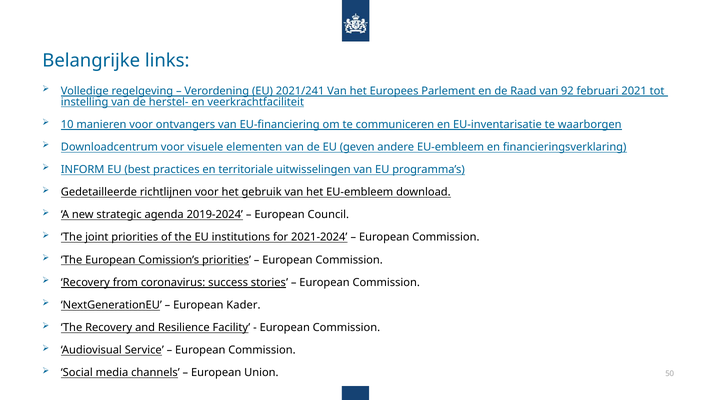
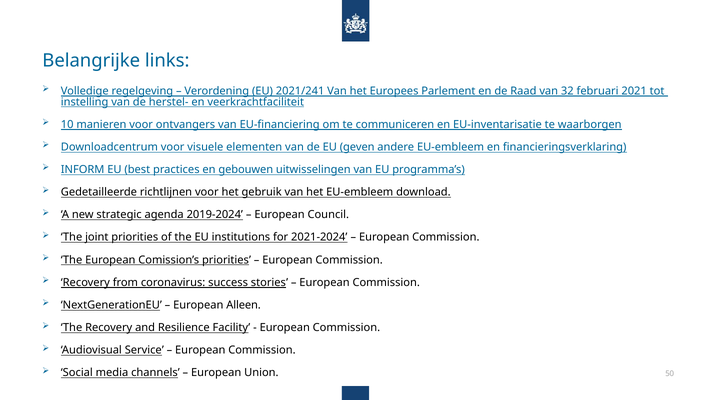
92: 92 -> 32 (567, 91)
territoriale: territoriale -> gebouwen (246, 170)
Kader: Kader -> Alleen (244, 305)
